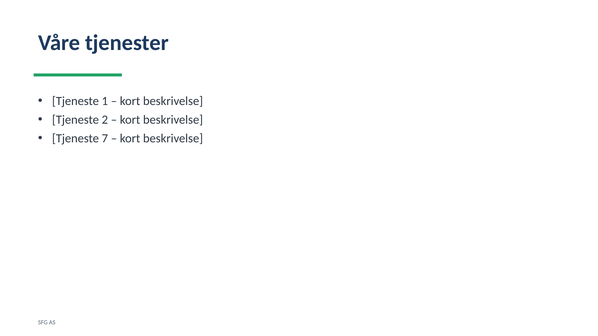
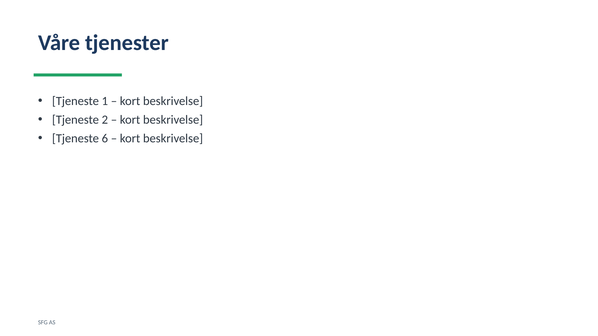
7: 7 -> 6 (105, 139)
